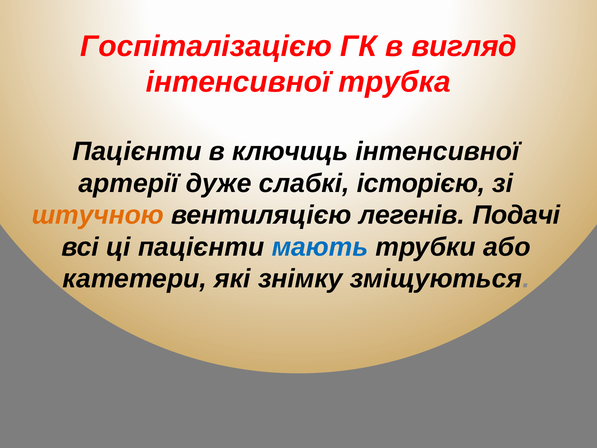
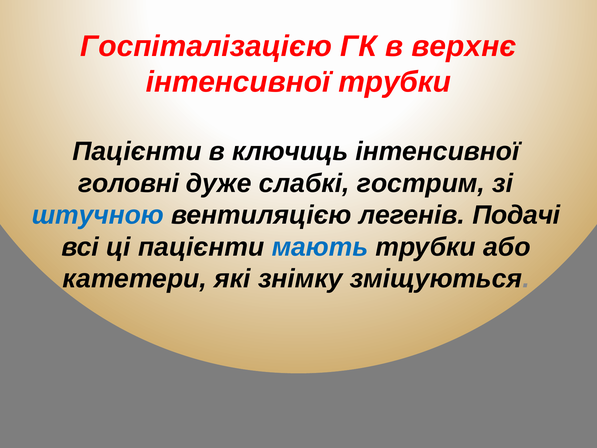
вигляд: вигляд -> верхнє (464, 46)
інтенсивної трубка: трубка -> трубки (395, 82)
артерії: артерії -> головні (129, 183)
історією: історією -> гострим (421, 183)
штучною colour: orange -> blue (98, 215)
